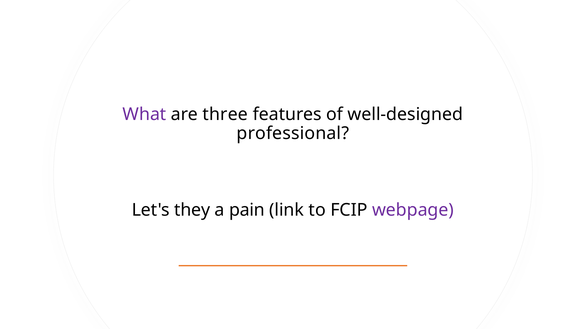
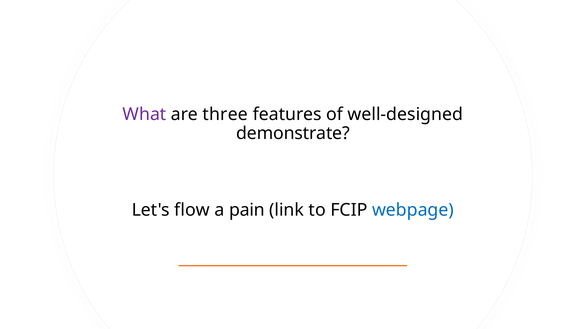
professional: professional -> demonstrate (293, 134)
they: they -> flow (192, 210)
webpage colour: purple -> blue (413, 210)
